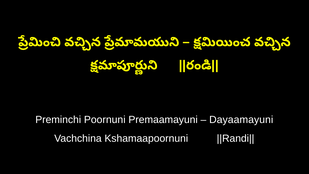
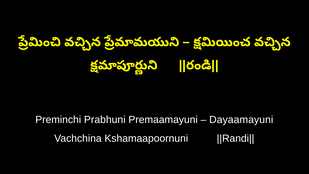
Poornuni: Poornuni -> Prabhuni (105, 120)
